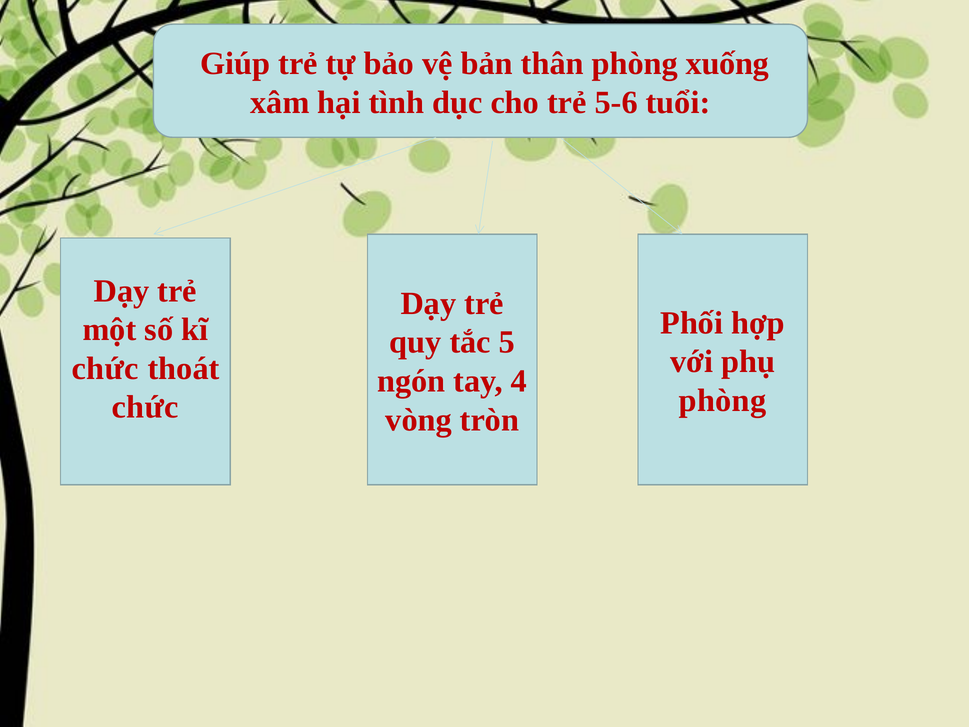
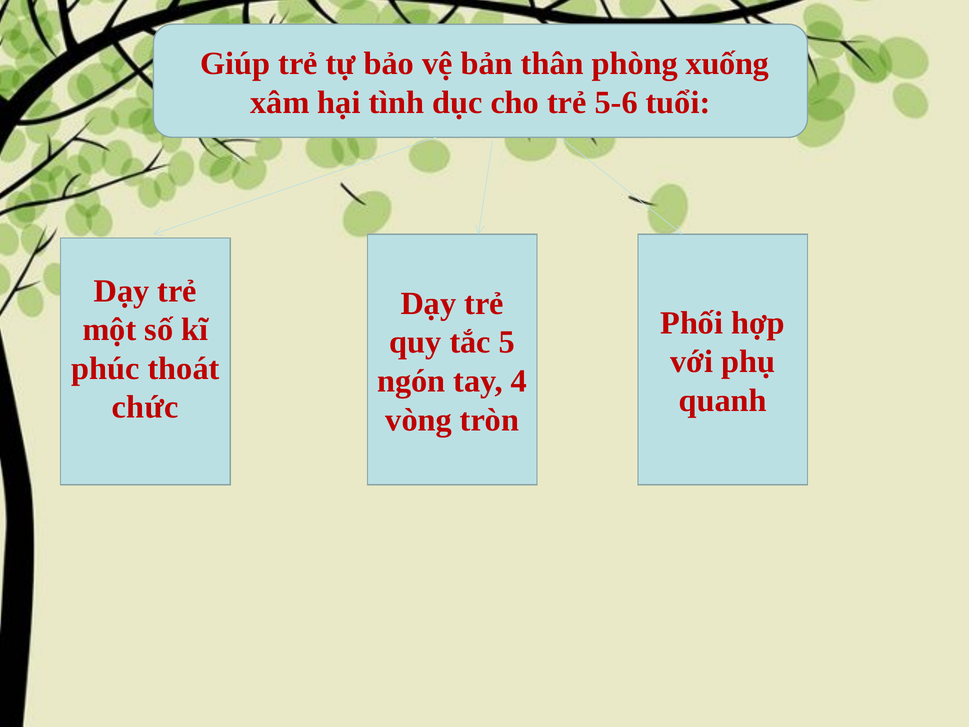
chức: chức -> phúc (105, 368)
phòng: phòng -> quanh (723, 400)
